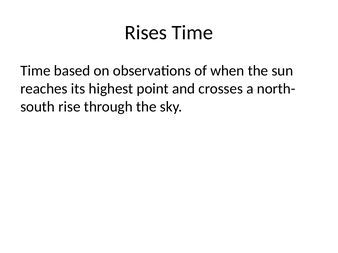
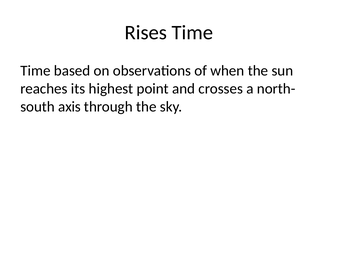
rise: rise -> axis (69, 107)
